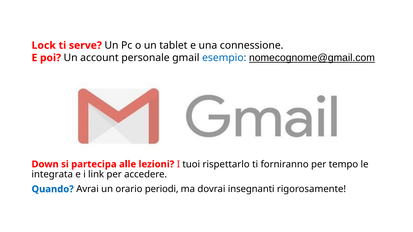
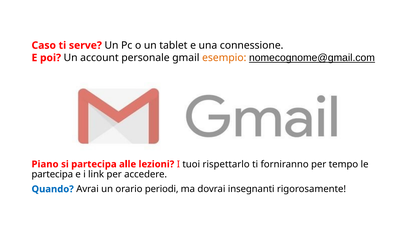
Lock: Lock -> Caso (44, 45)
esempio colour: blue -> orange (224, 58)
Down: Down -> Piano (45, 164)
integrata: integrata -> partecipa (52, 175)
